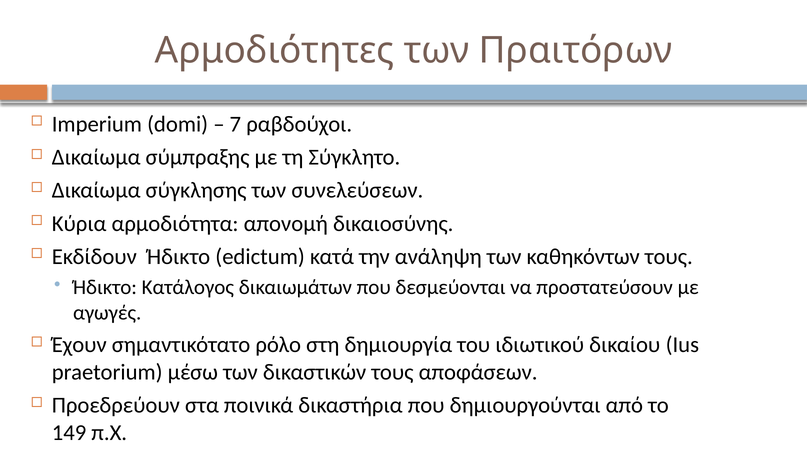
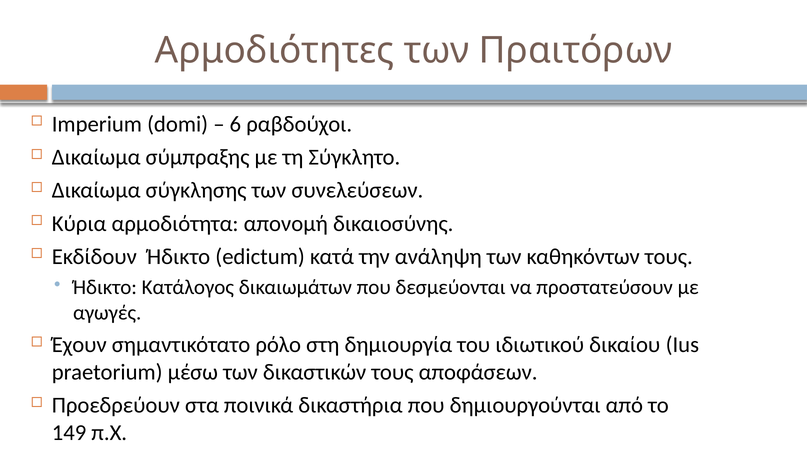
7: 7 -> 6 (235, 124)
